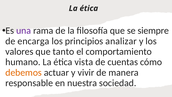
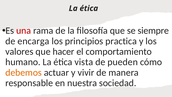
una colour: purple -> red (24, 31)
analizar: analizar -> practica (121, 41)
tanto: tanto -> hacer (64, 51)
cuentas: cuentas -> pueden (123, 62)
